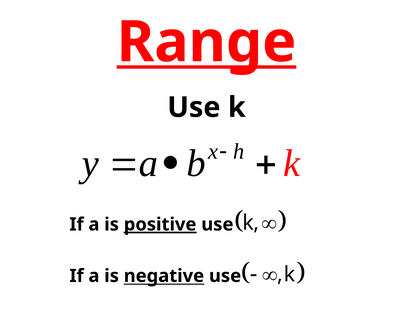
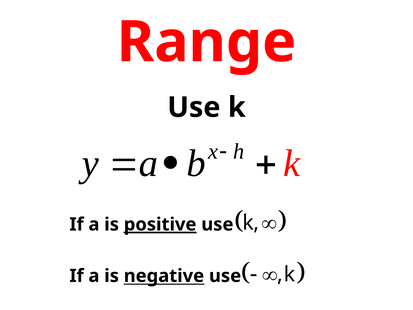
Range underline: present -> none (207, 42)
